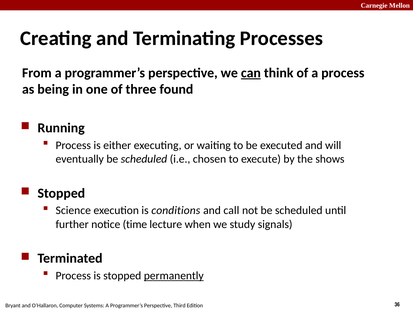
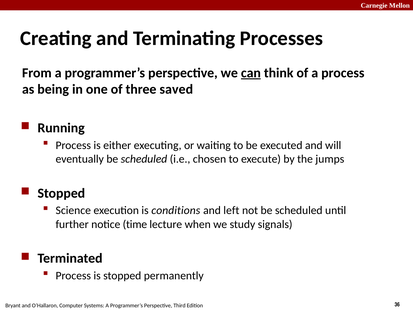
found: found -> saved (176, 89)
shows: shows -> jumps (330, 159)
call: call -> left (231, 210)
permanently underline: present -> none (174, 275)
